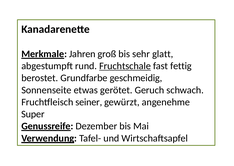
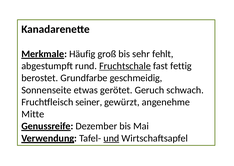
Jahren: Jahren -> Häufig (82, 54)
glatt: glatt -> fehlt (163, 54)
Super: Super -> Mitte (33, 114)
und underline: none -> present (111, 138)
